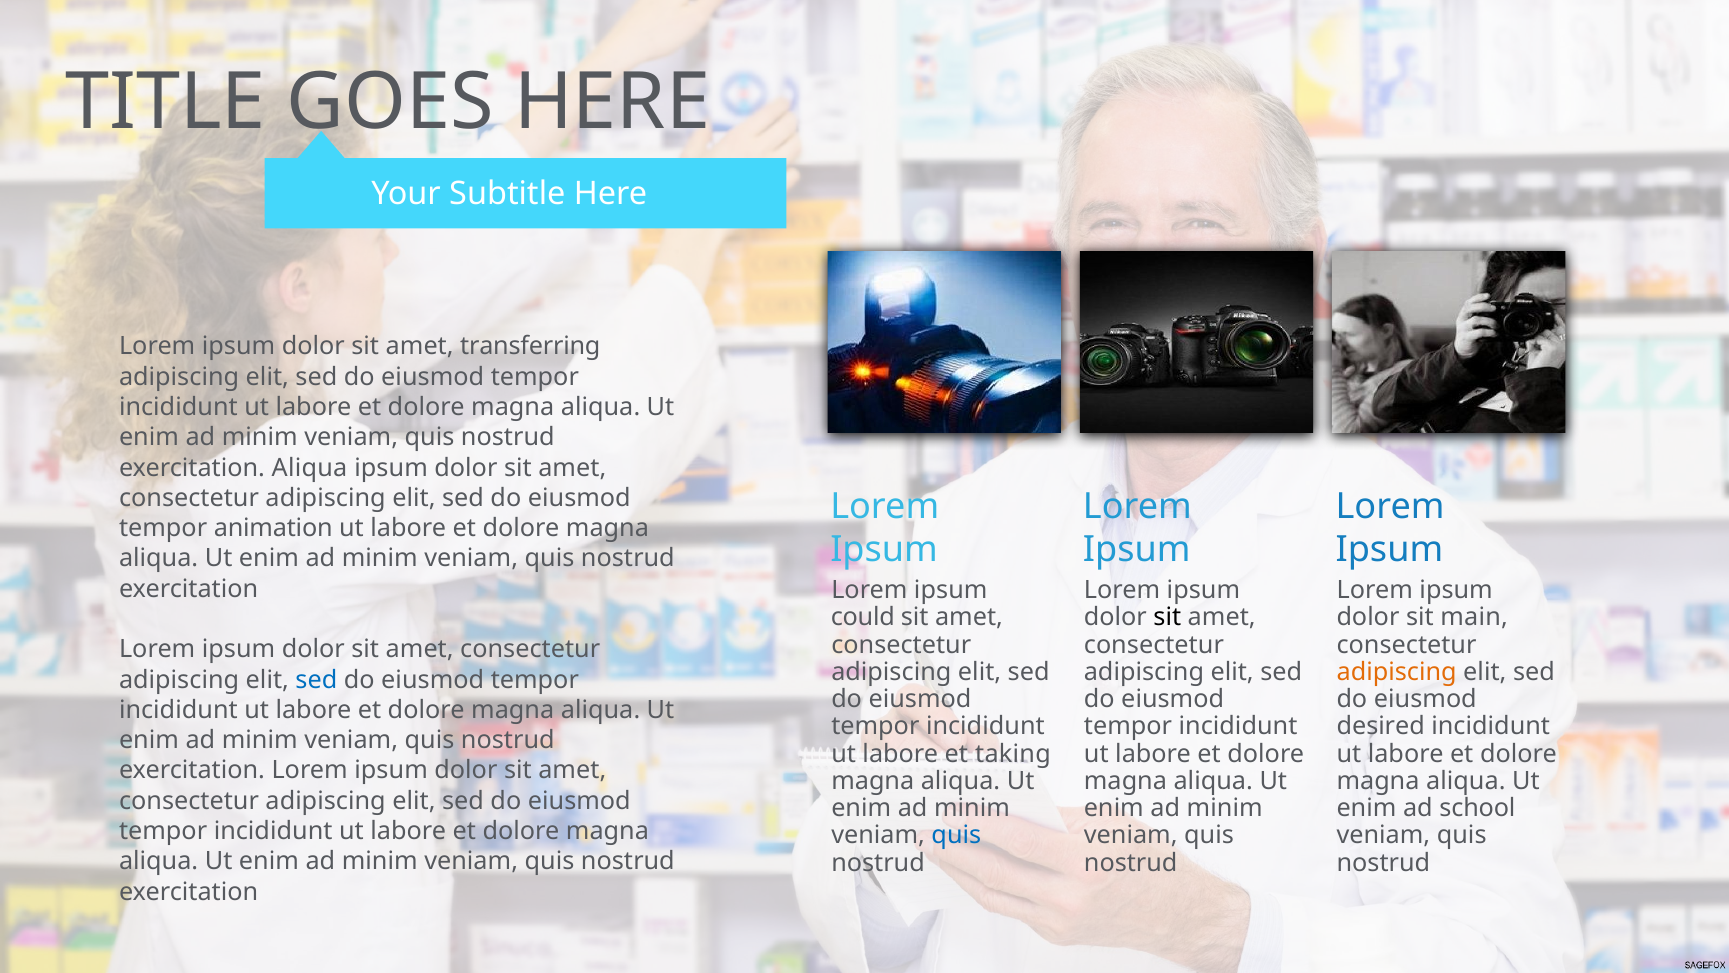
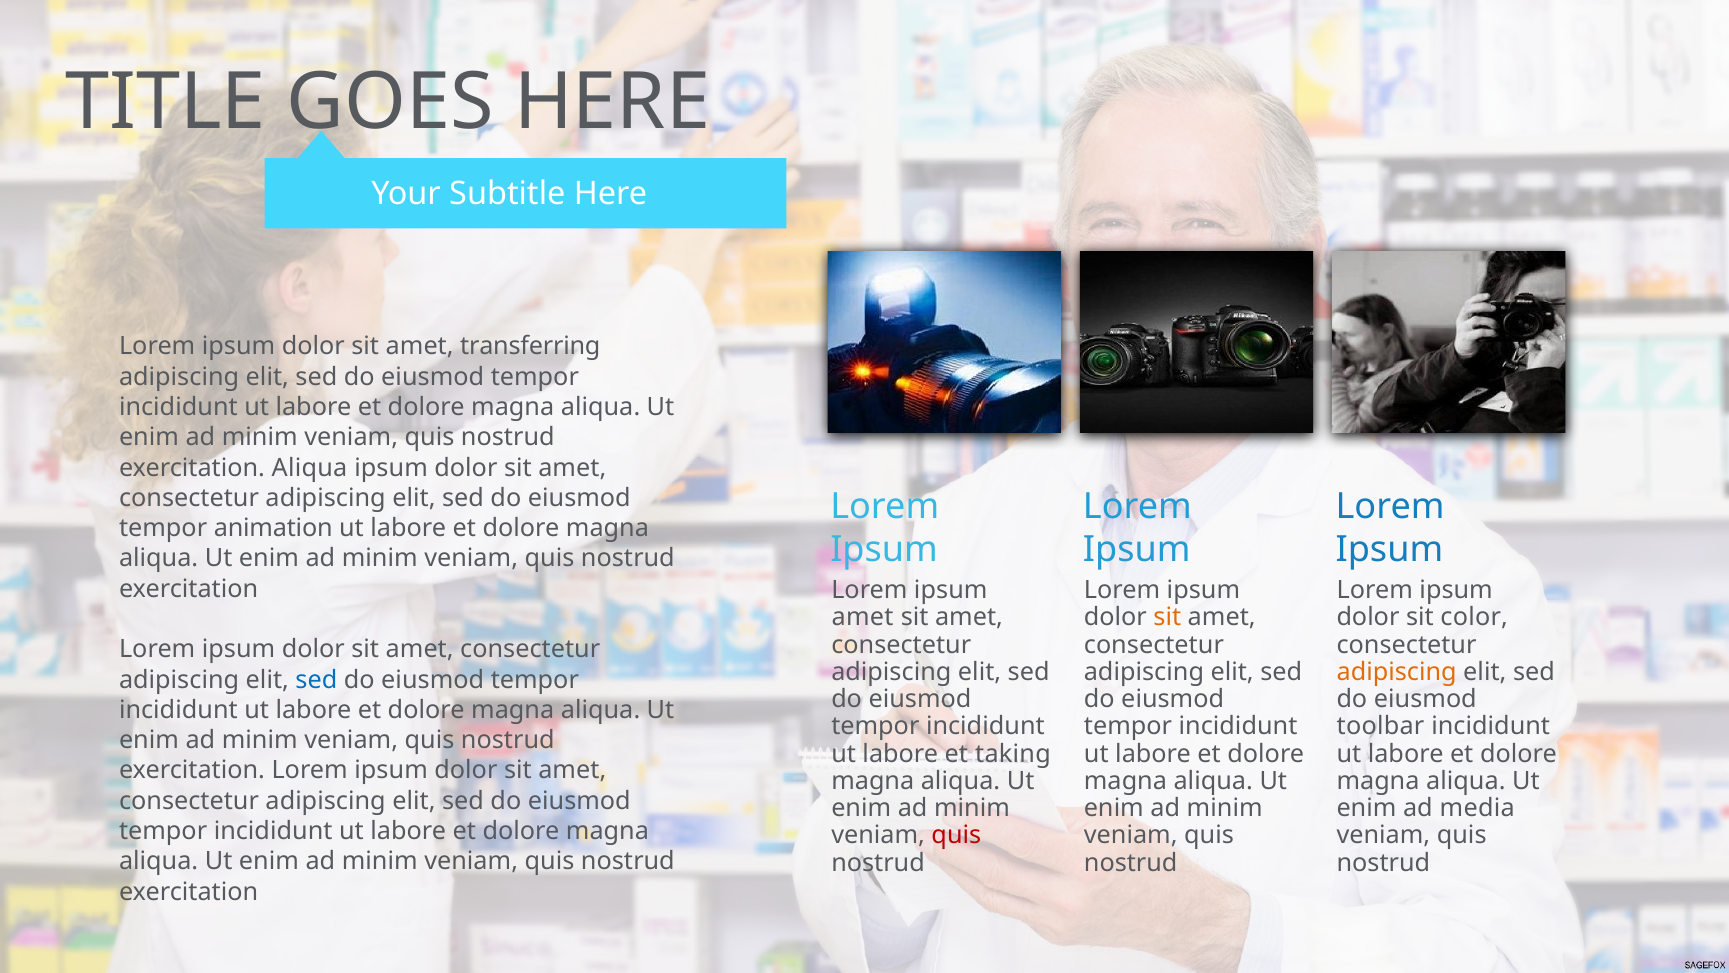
could: could -> amet (863, 617)
sit colour: black -> orange (1167, 617)
main: main -> color (1474, 617)
desired: desired -> toolbar (1381, 726)
school: school -> media (1477, 808)
quis colour: blue -> red (956, 835)
